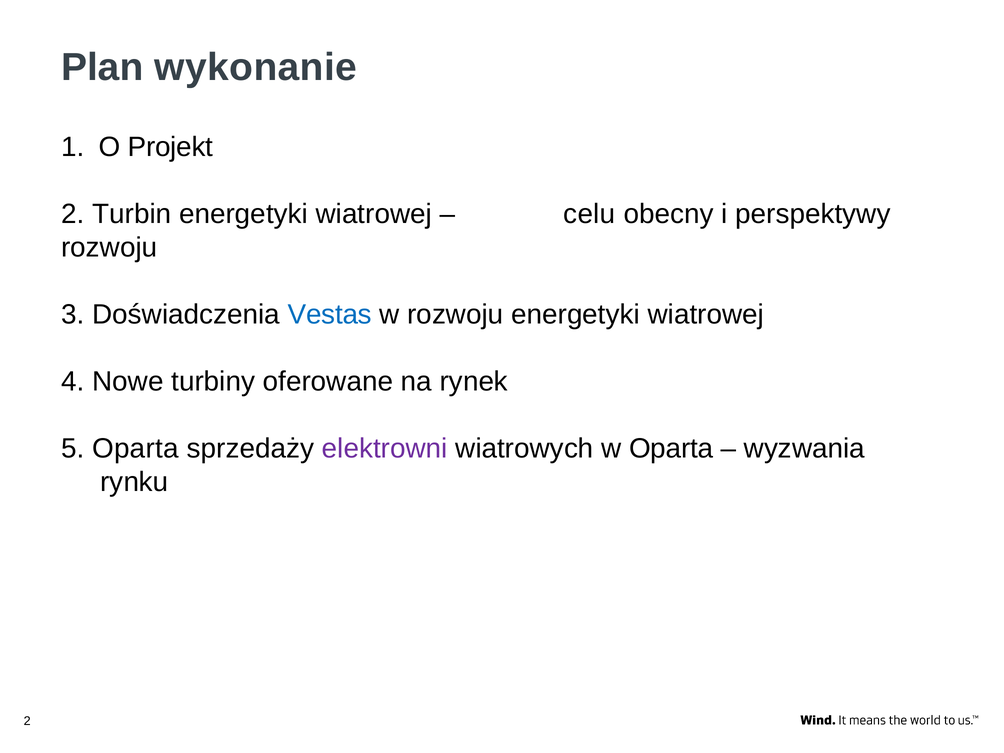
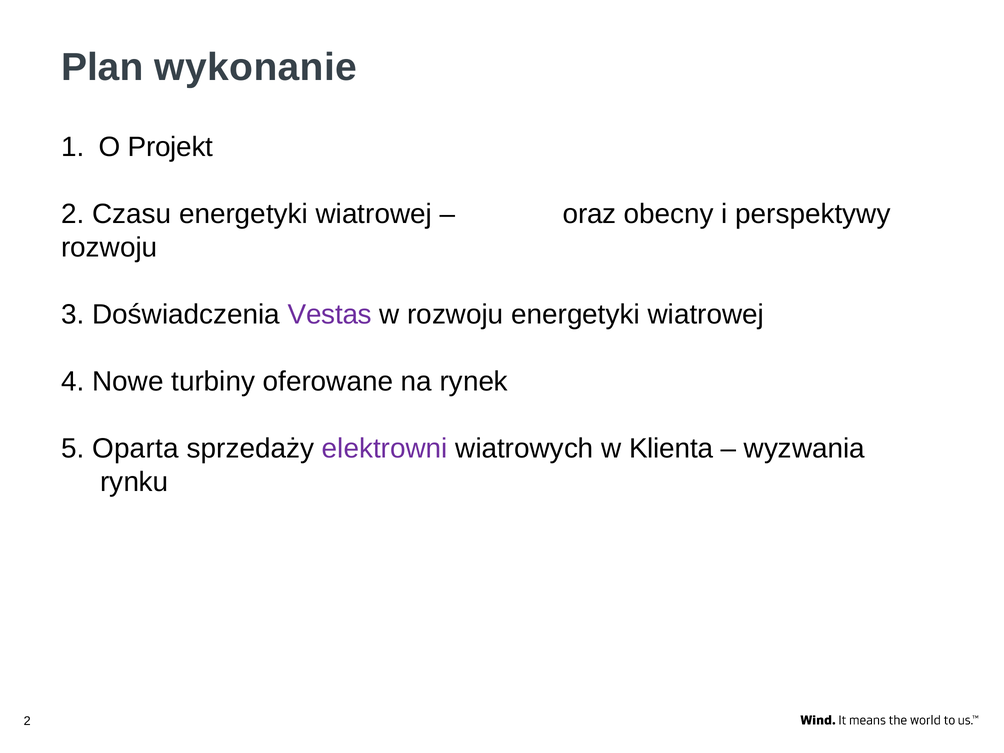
Turbin: Turbin -> Czasu (132, 214)
celu: celu -> oraz (590, 214)
Vestas colour: blue -> purple (330, 315)
w Oparta: Oparta -> Klienta (671, 448)
